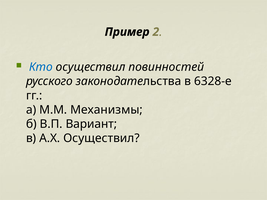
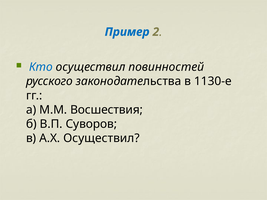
Пример colour: black -> blue (127, 32)
6328-е: 6328-е -> 1130-е (213, 81)
Механизмы: Механизмы -> Восшествия (107, 110)
Вариант: Вариант -> Суворов (91, 124)
